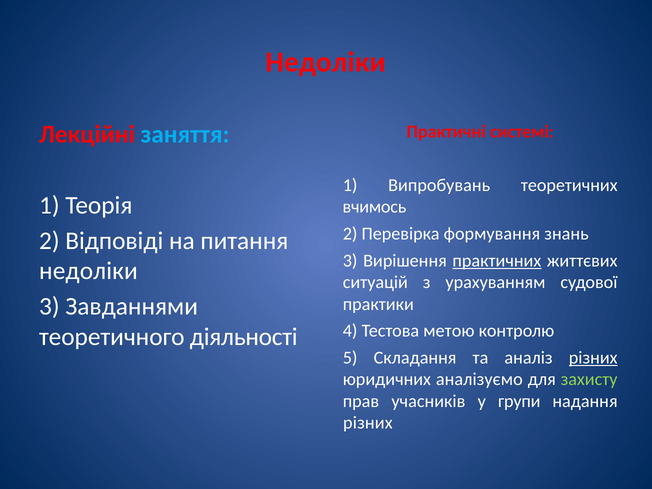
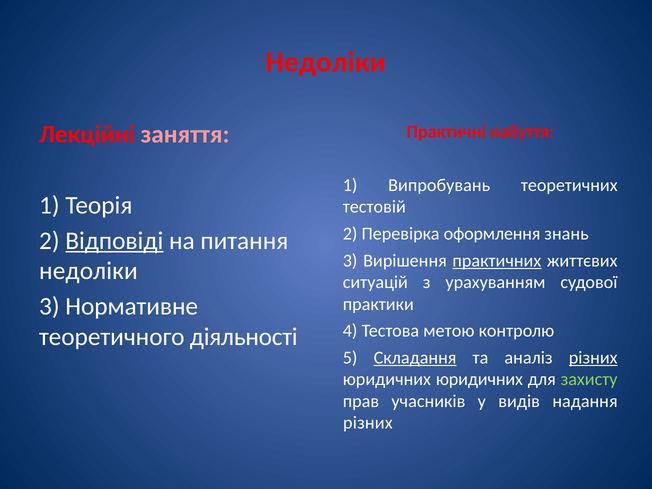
заняття colour: light blue -> pink (185, 134)
системі: системі -> набуття (522, 132)
вчимось: вчимось -> тестовій (374, 207)
формування: формування -> оформлення (492, 234)
Відповіді underline: none -> present (114, 241)
Завданнями: Завданнями -> Нормативне (132, 306)
Складання underline: none -> present (415, 358)
юридичних аналізуємо: аналізуємо -> юридичних (479, 379)
групи: групи -> видів (519, 401)
